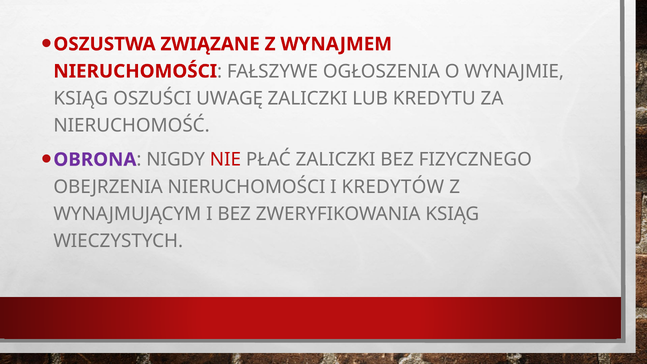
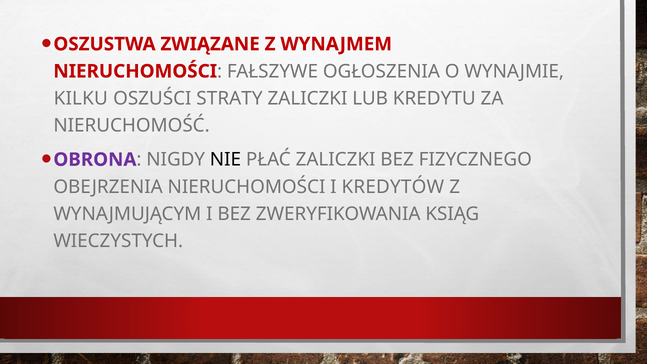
KSIĄG: KSIĄG -> KILKU (81, 98)
UWAGĘ: UWAGĘ -> STRATY (229, 98)
NIE colour: red -> black (225, 160)
